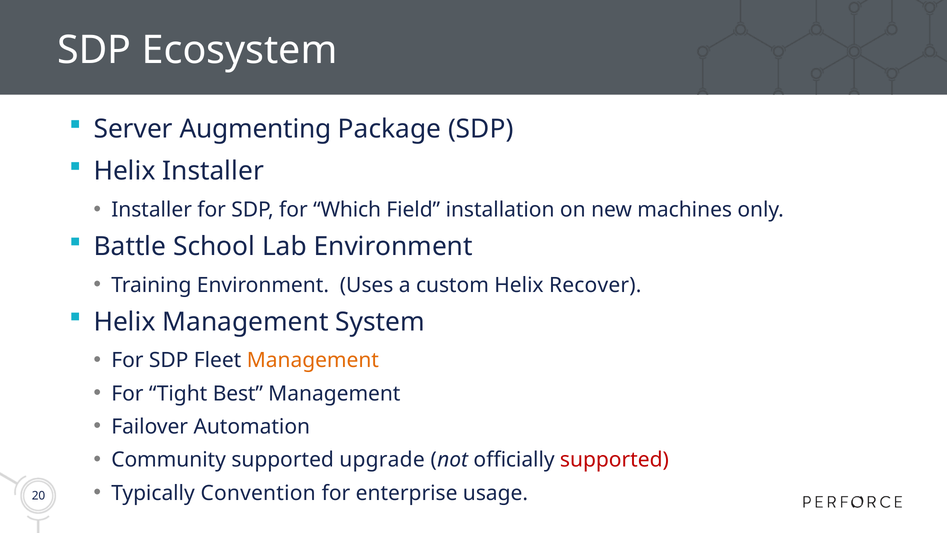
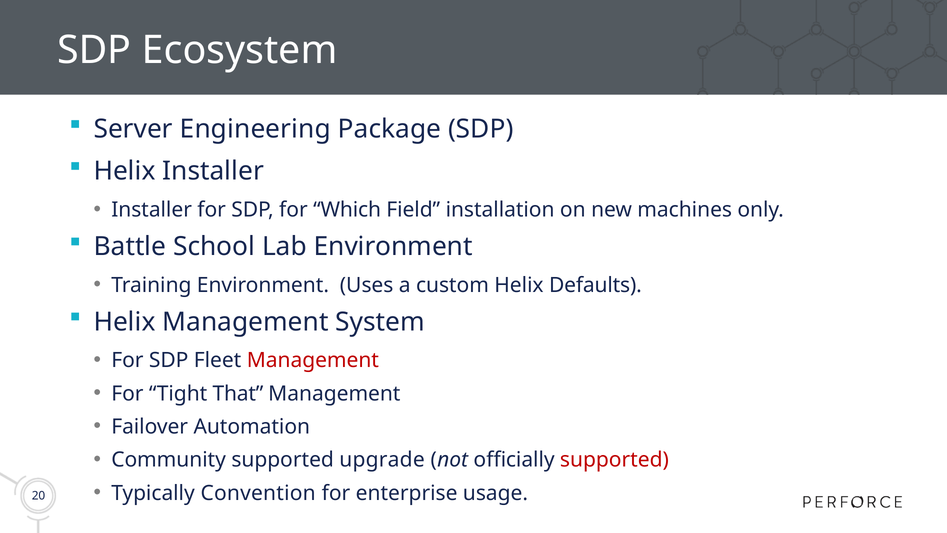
Augmenting: Augmenting -> Engineering (255, 129)
Recover: Recover -> Defaults (595, 285)
Management colour: orange -> red (313, 360)
Best: Best -> That (238, 393)
